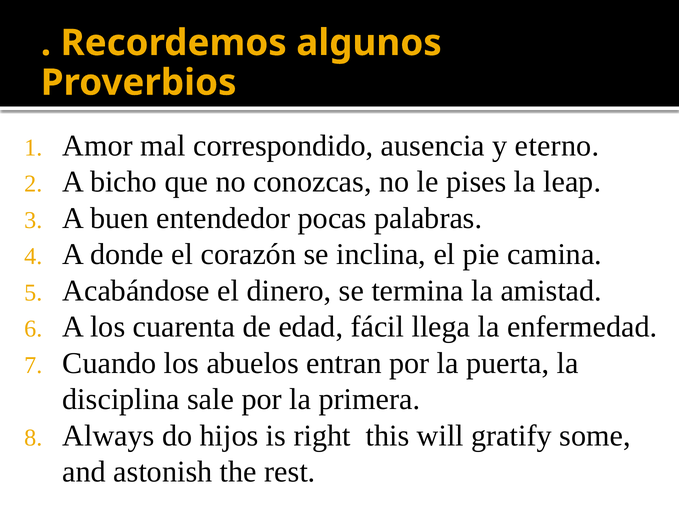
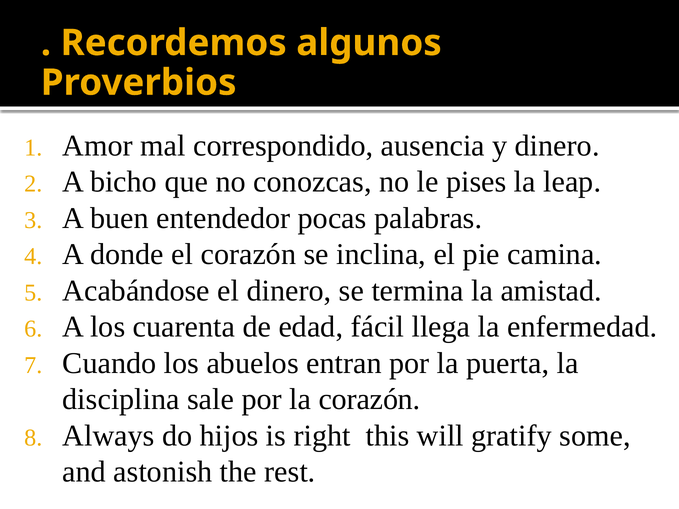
y eterno: eterno -> dinero (557, 146)
la primera: primera -> corazón (370, 400)
